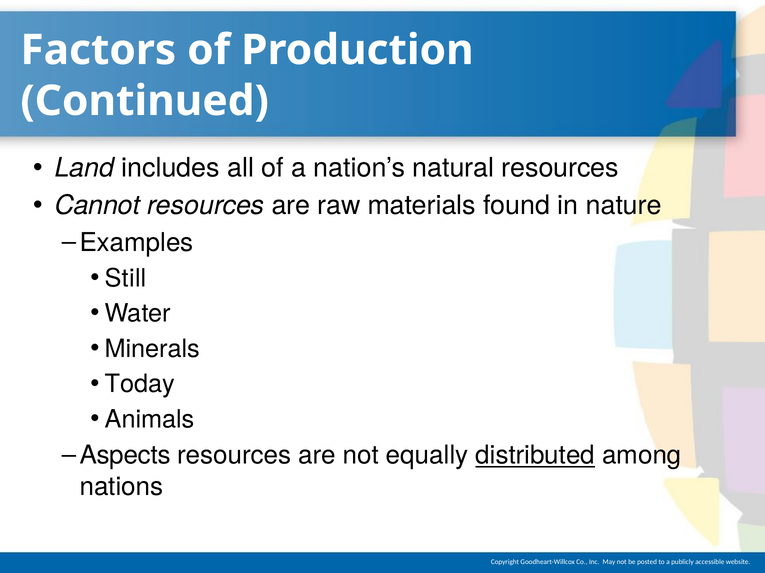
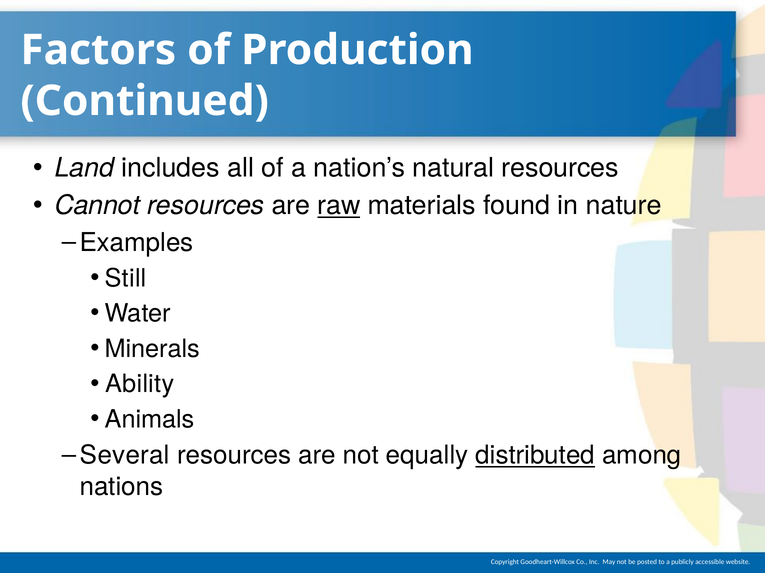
raw underline: none -> present (339, 206)
Today: Today -> Ability (140, 385)
Aspects: Aspects -> Several (125, 456)
